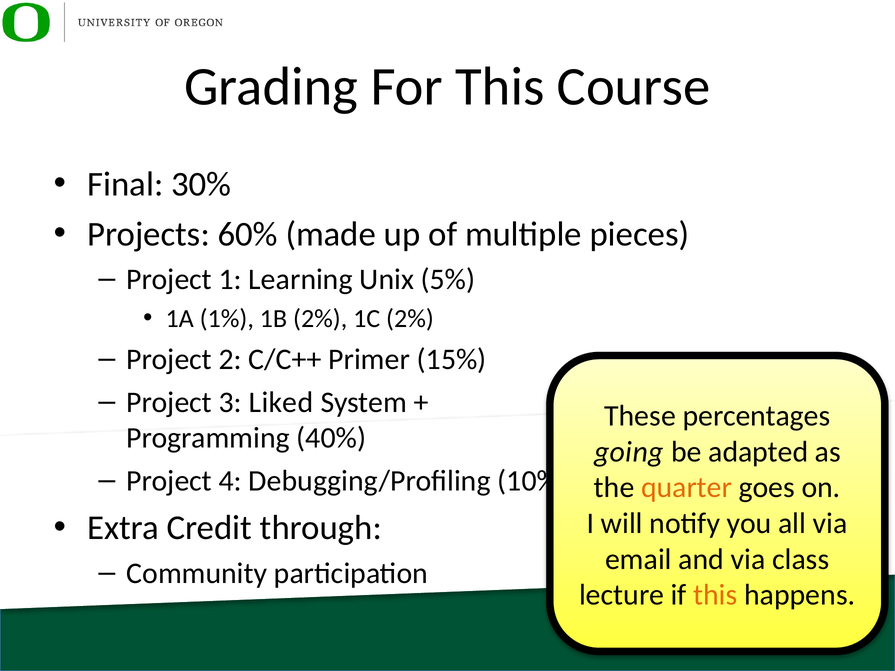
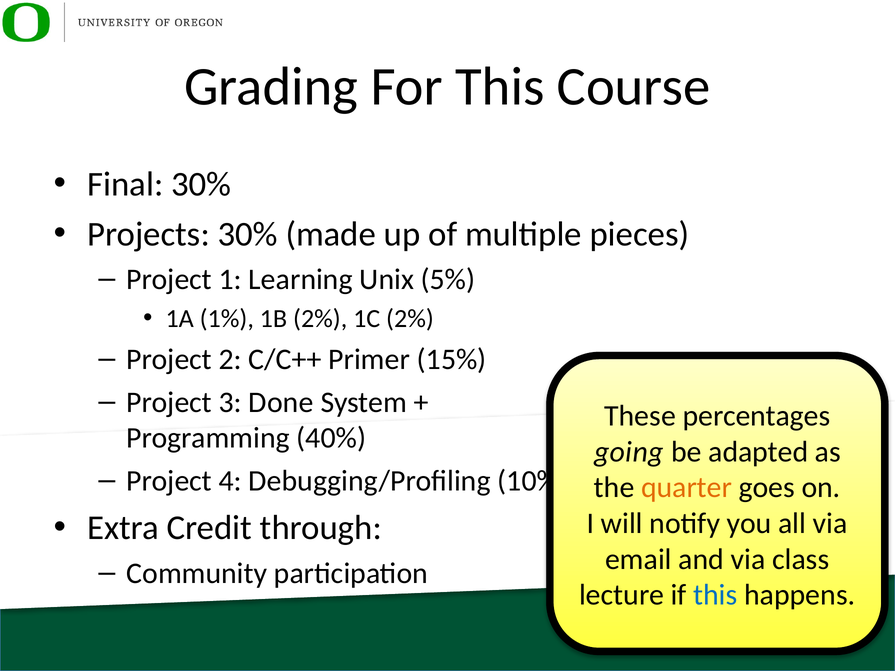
Projects 60%: 60% -> 30% (248, 234)
Liked: Liked -> Done (281, 402)
this colour: orange -> blue (715, 595)
